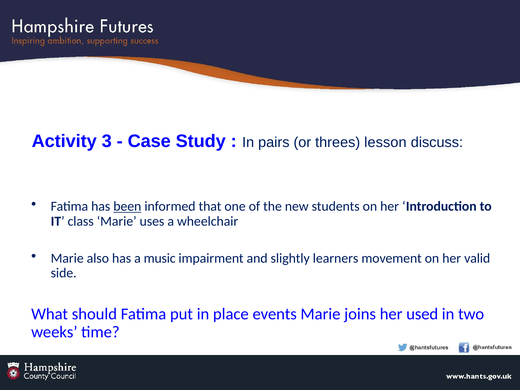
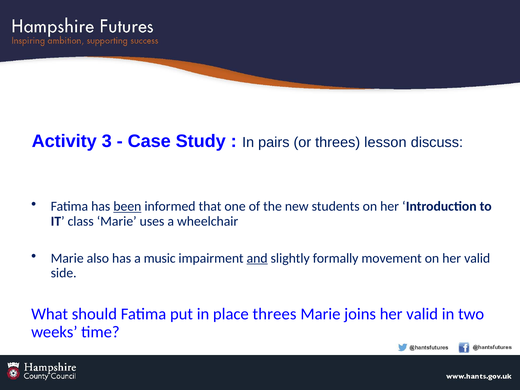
and underline: none -> present (257, 258)
learners: learners -> formally (336, 258)
place events: events -> threes (275, 314)
joins her used: used -> valid (422, 314)
